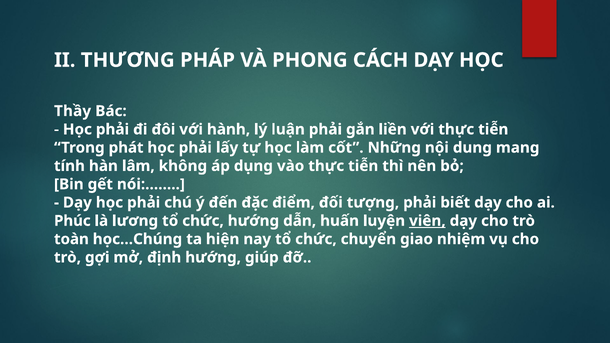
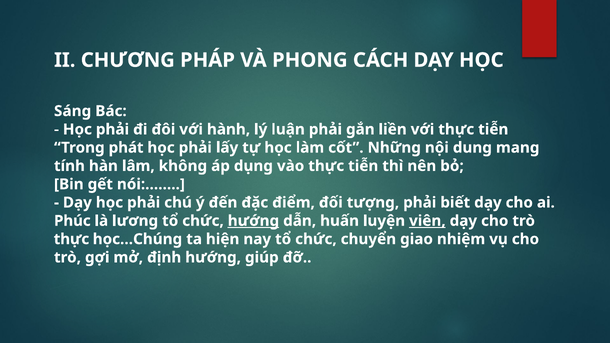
THƯƠNG: THƯƠNG -> CHƯƠNG (128, 60)
Thầy: Thầy -> Sáng (73, 111)
hướng underline: none -> present (253, 221)
toàn: toàn -> thực (71, 239)
